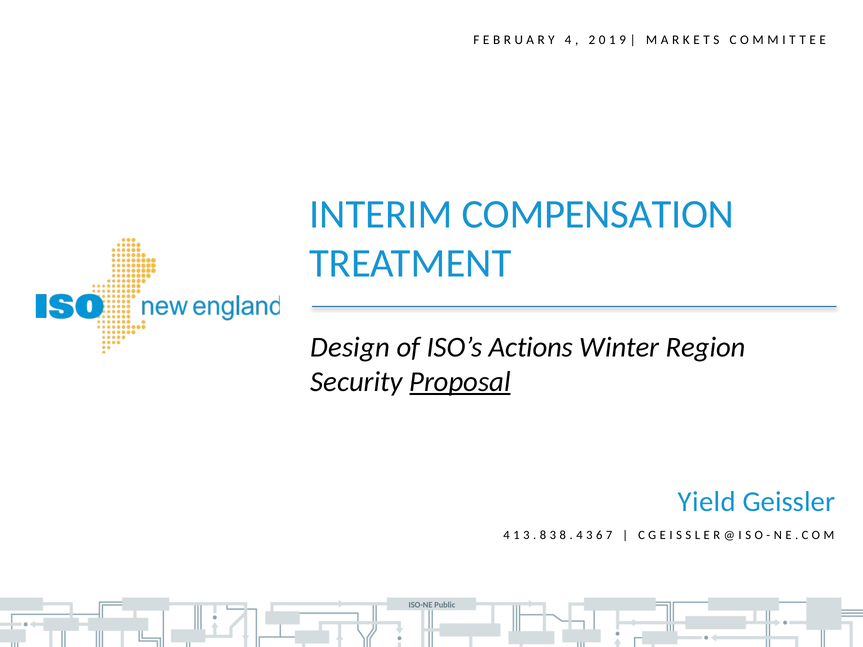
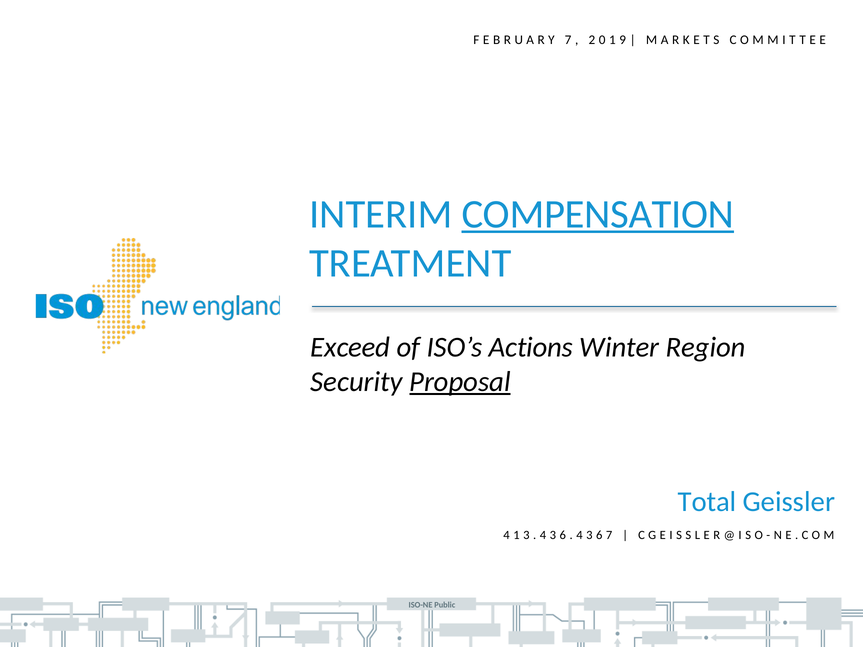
4: 4 -> 7 (568, 40)
COMPENSATION underline: none -> present (598, 214)
Design: Design -> Exceed (350, 347)
Yield: Yield -> Total (707, 502)
8: 8 -> 4 (543, 535)
8: 8 -> 6 (563, 535)
